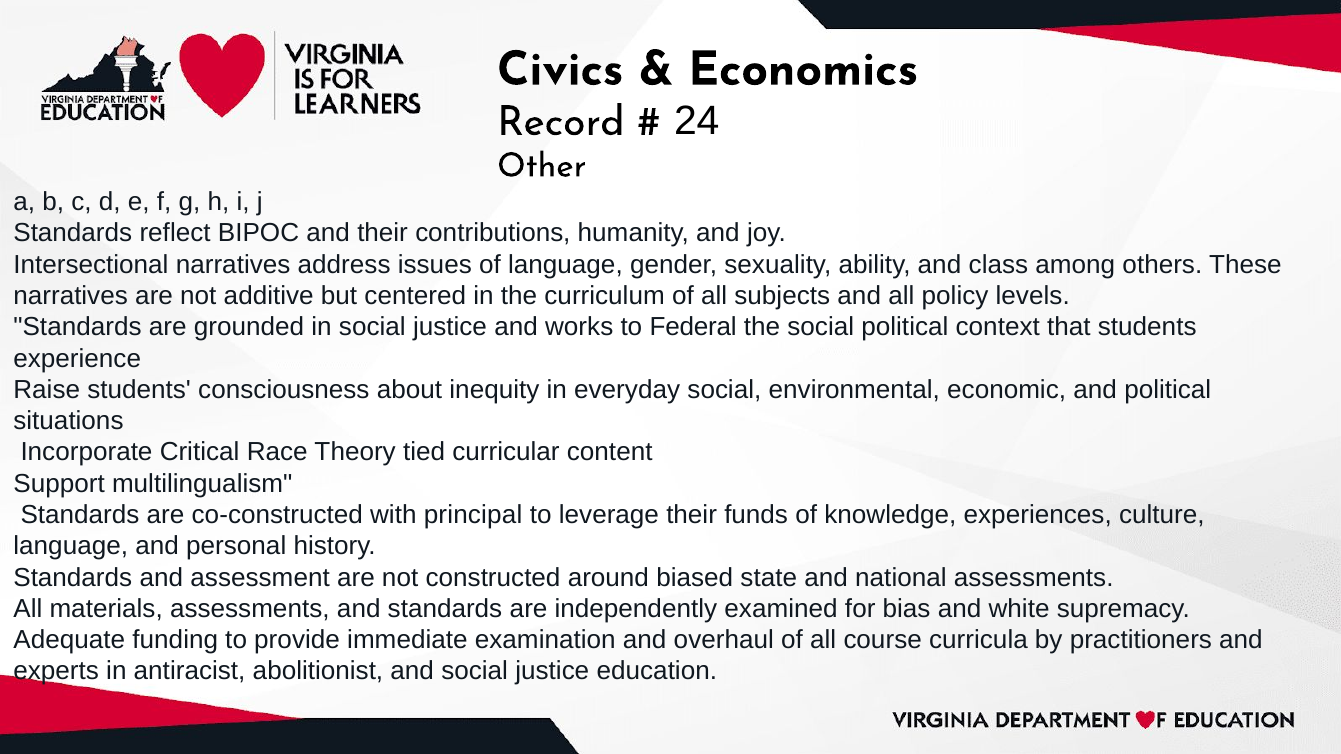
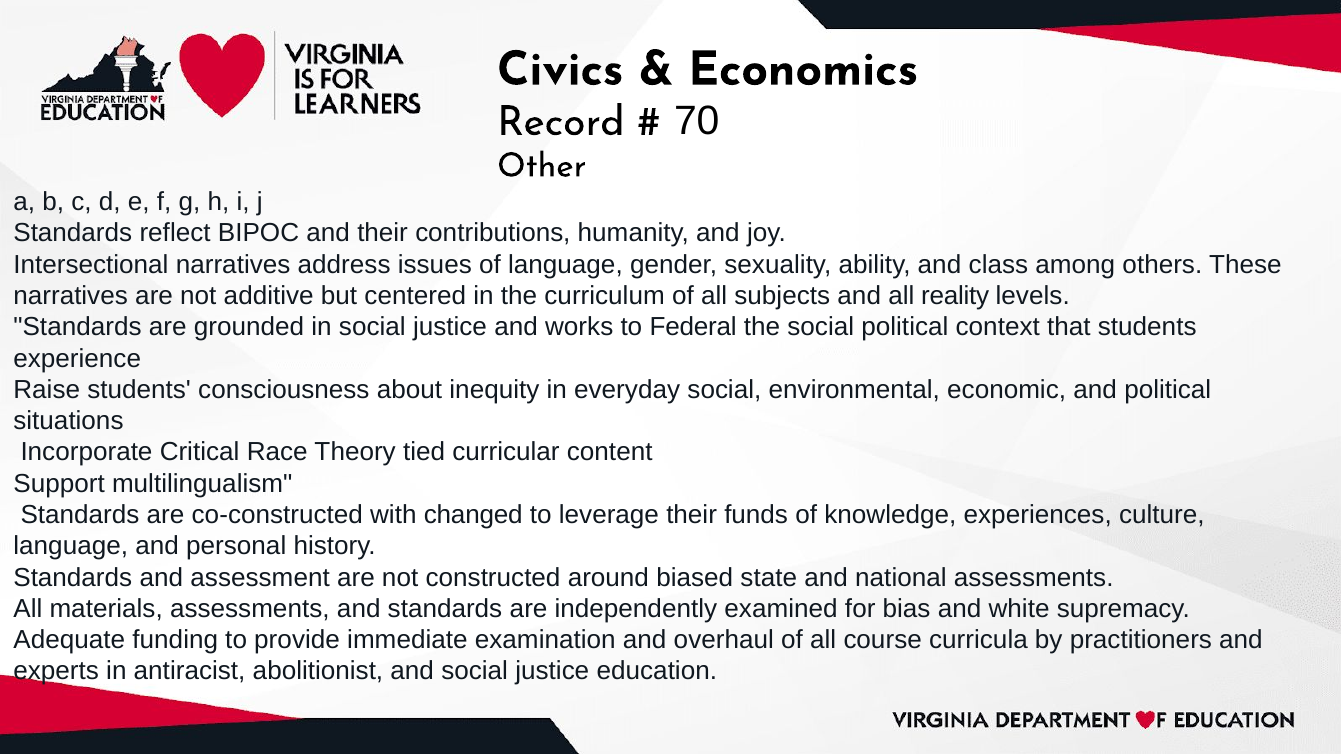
24: 24 -> 70 (697, 121)
policy: policy -> reality (955, 296)
principal: principal -> changed (473, 515)
